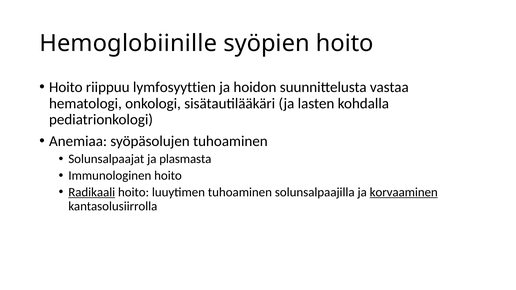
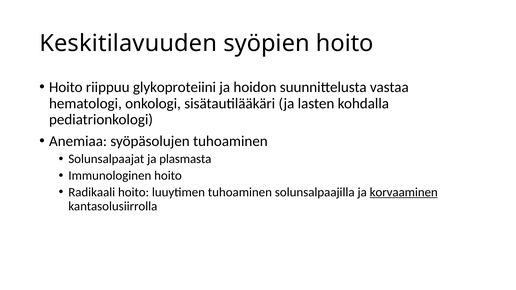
Hemoglobiinille: Hemoglobiinille -> Keskitilavuuden (128, 43)
lymfosyyttien: lymfosyyttien -> glykoproteiini (174, 87)
Radikaali underline: present -> none (92, 192)
